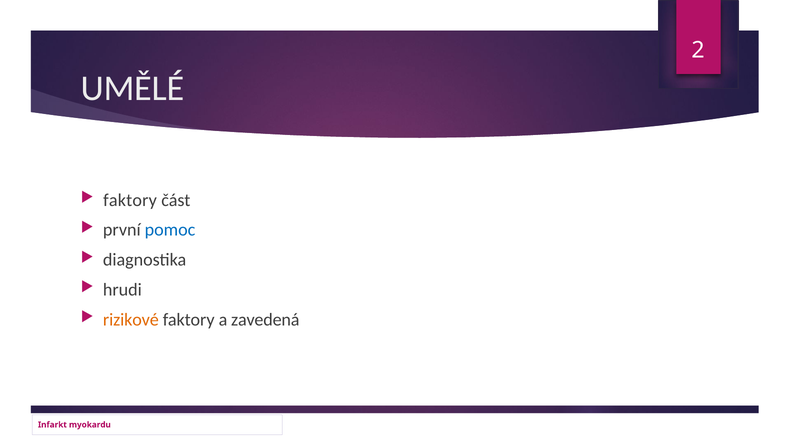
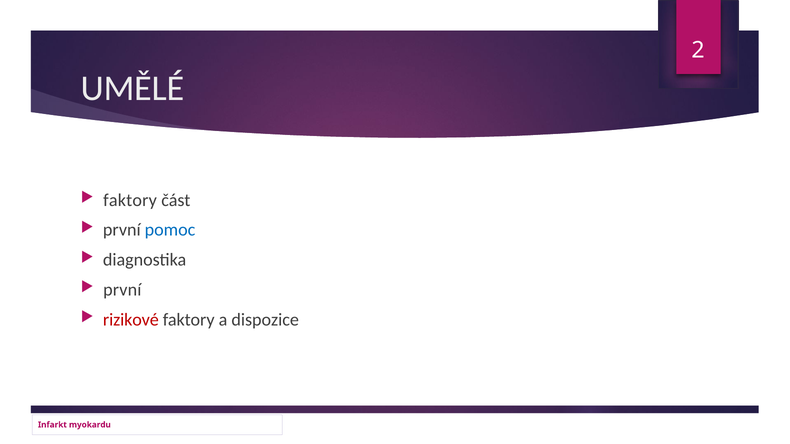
hrudi: hrudi -> první (122, 290)
rizikové colour: orange -> red (131, 320)
zavedená: zavedená -> dispozice (265, 320)
